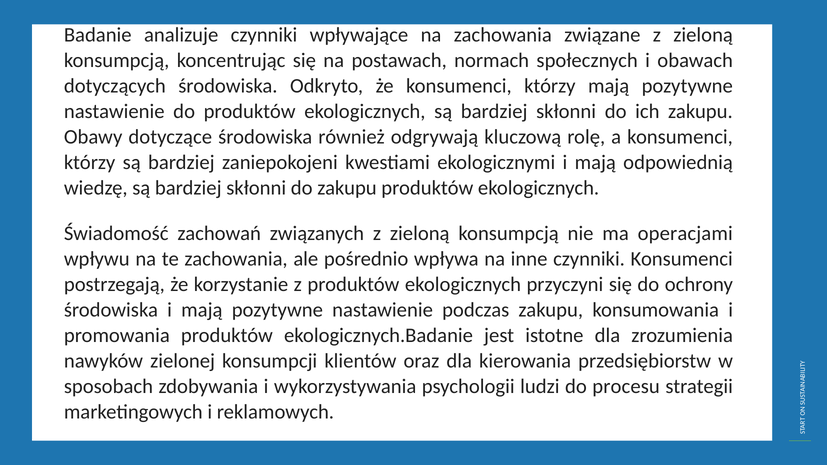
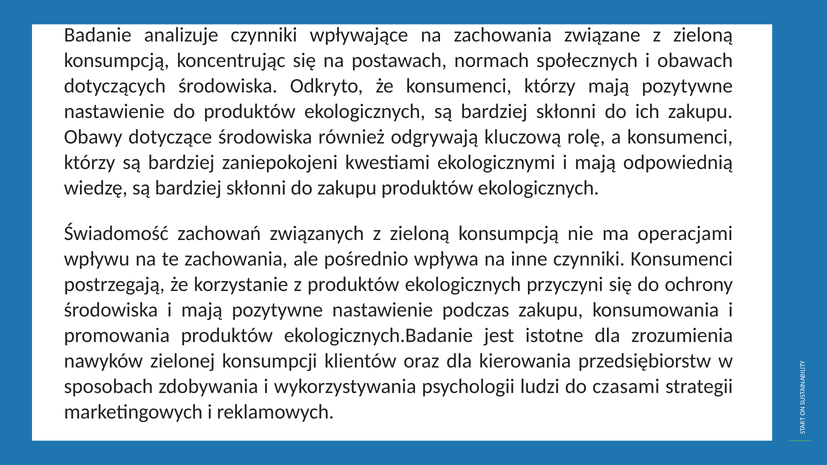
procesu: procesu -> czasami (626, 387)
